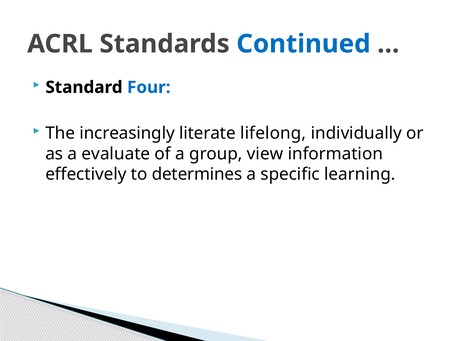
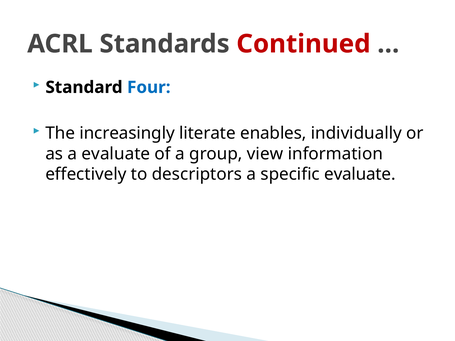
Continued colour: blue -> red (303, 44)
lifelong: lifelong -> enables (273, 133)
determines: determines -> descriptors (197, 174)
specific learning: learning -> evaluate (360, 174)
